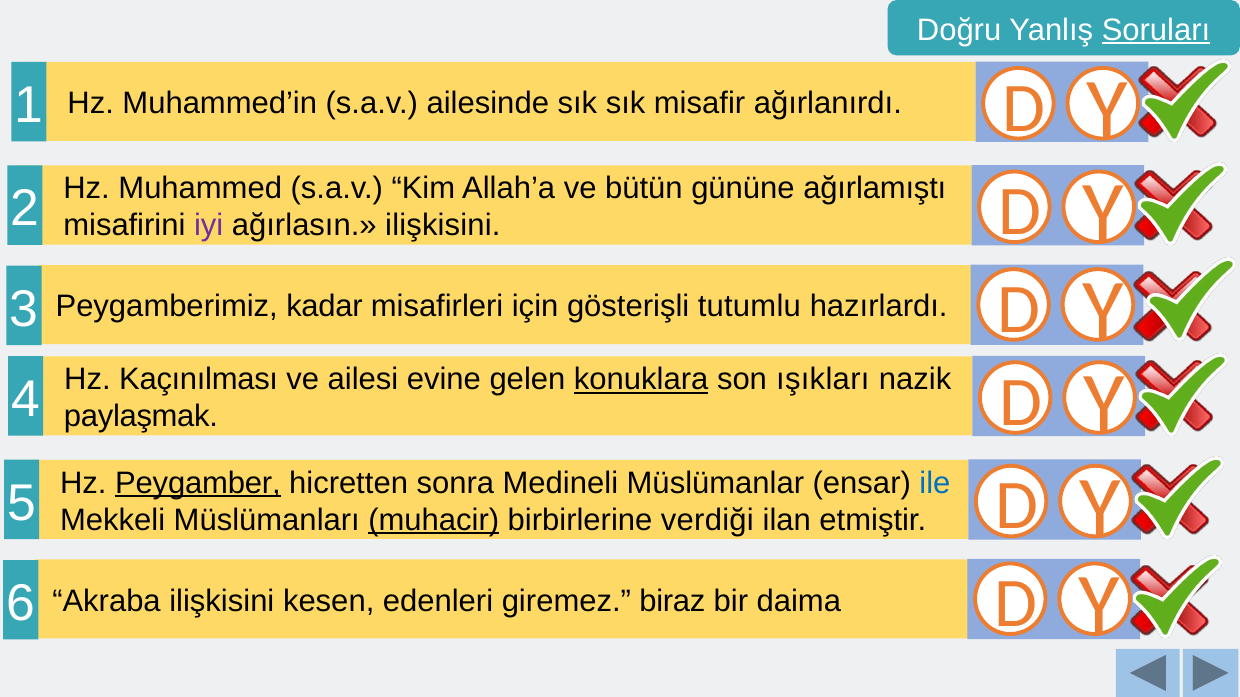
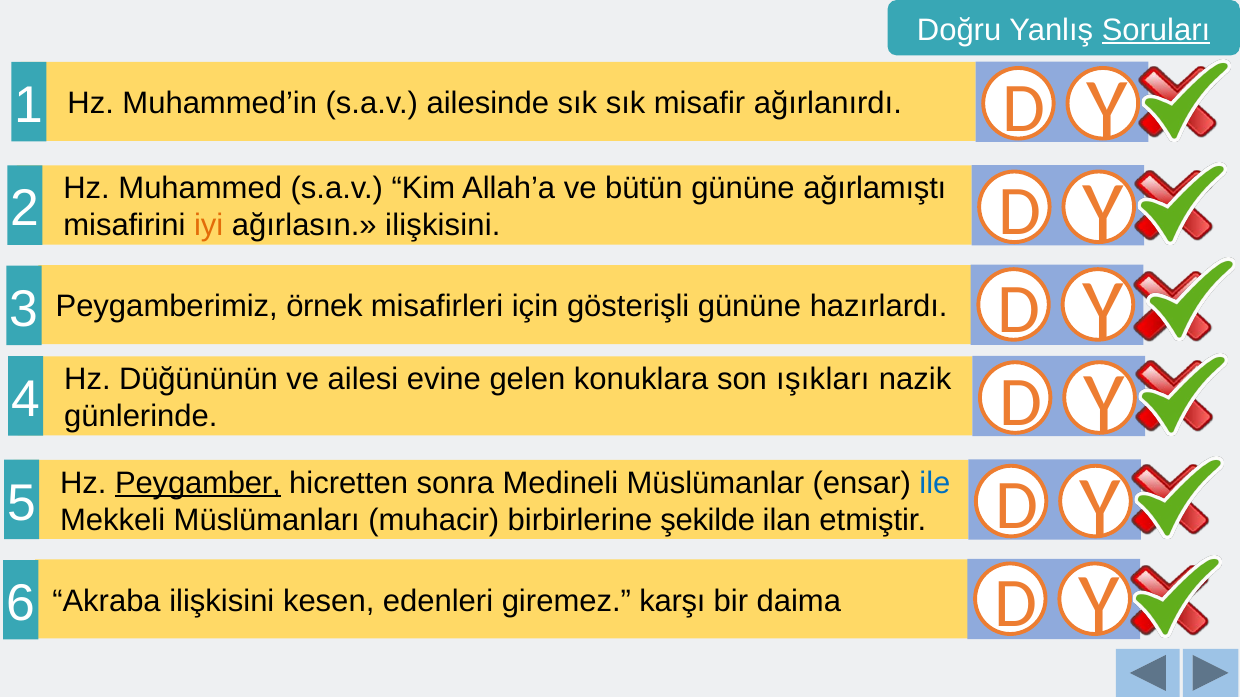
iyi colour: purple -> orange (209, 226)
kadar: kadar -> örnek (324, 307)
gösterişli tutumlu: tutumlu -> gününe (749, 307)
Kaçınılması: Kaçınılması -> Düğününün (199, 380)
konuklara underline: present -> none (641, 380)
paylaşmak: paylaşmak -> günlerinde (141, 417)
muhacir underline: present -> none (434, 520)
verdiği: verdiği -> şekilde (708, 520)
biraz: biraz -> karşı (672, 601)
